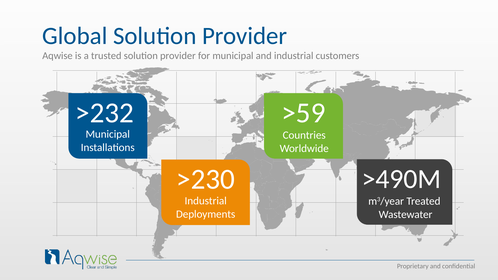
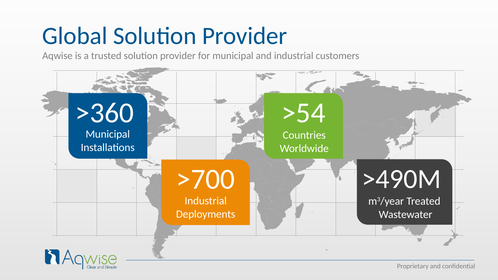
>232: >232 -> >360 (105, 113)
>59: >59 -> >54 (303, 113)
>230: >230 -> >700 (206, 179)
